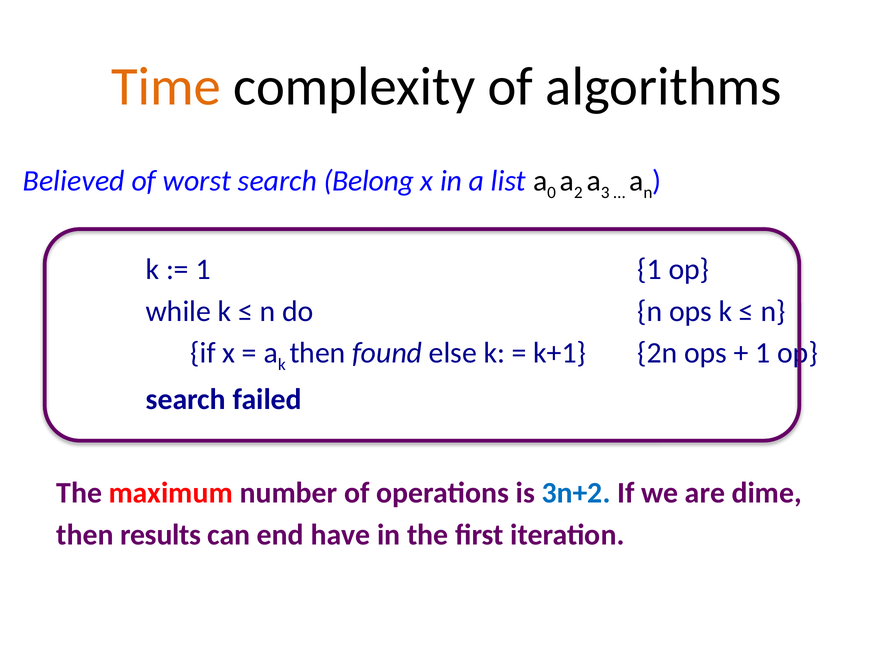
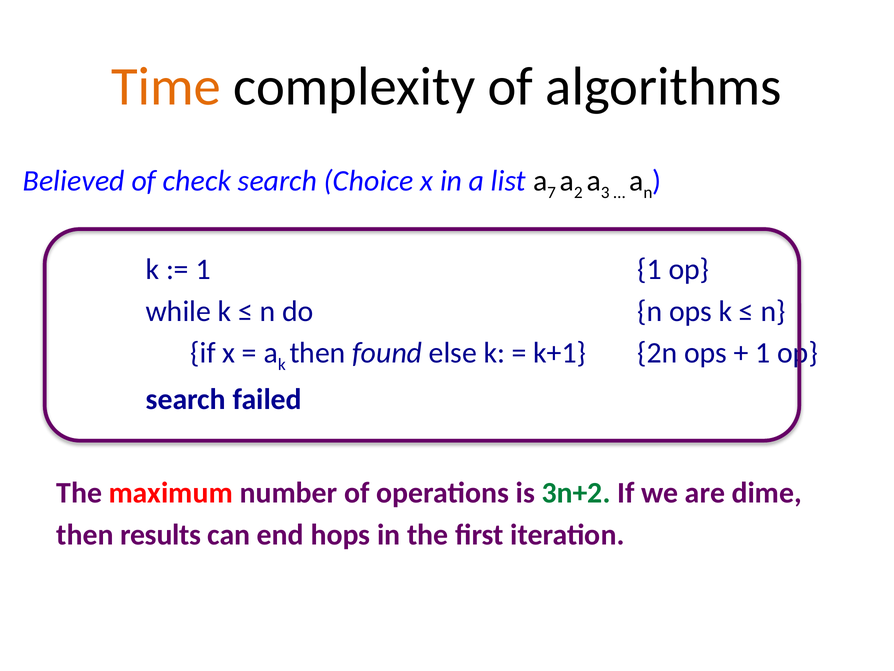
worst: worst -> check (197, 181)
Belong: Belong -> Choice (369, 181)
0: 0 -> 7 (552, 192)
3n+2 colour: blue -> green (576, 493)
have: have -> hops (340, 534)
